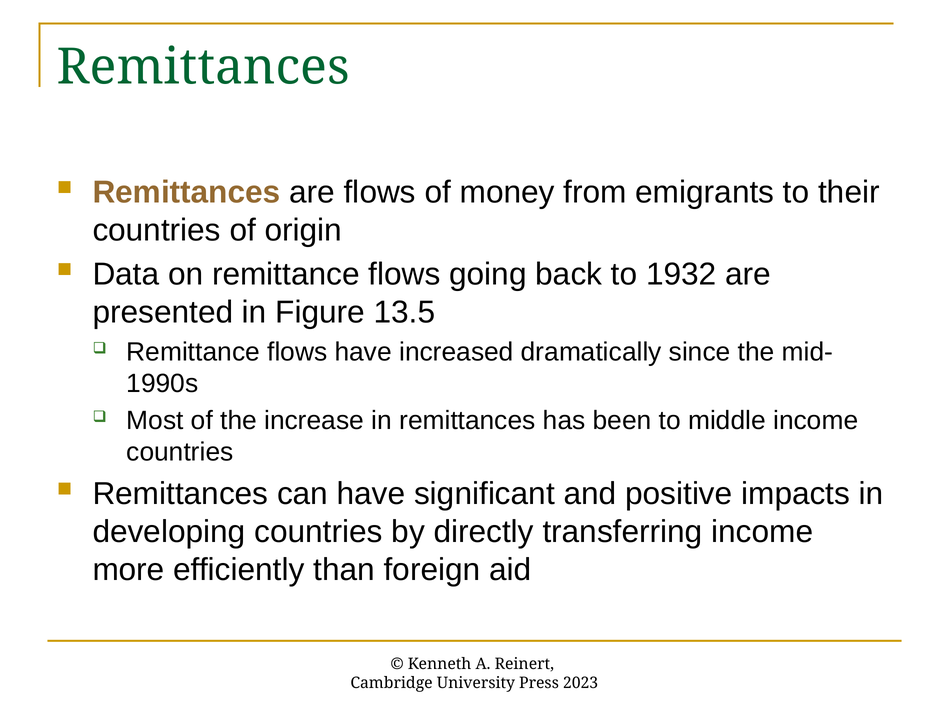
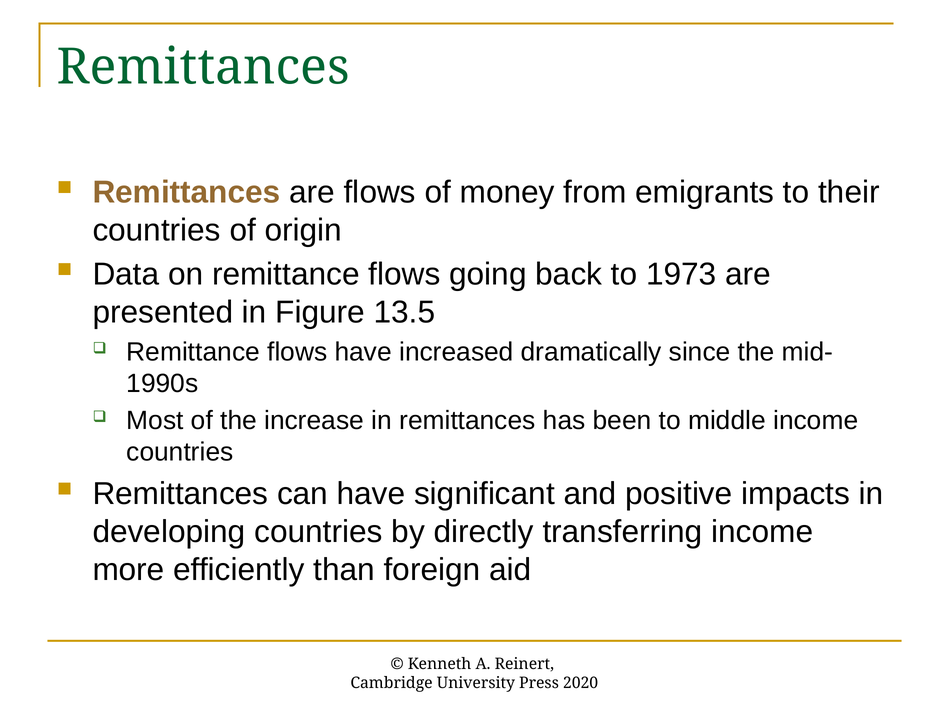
1932: 1932 -> 1973 (681, 274)
2023: 2023 -> 2020 (581, 683)
